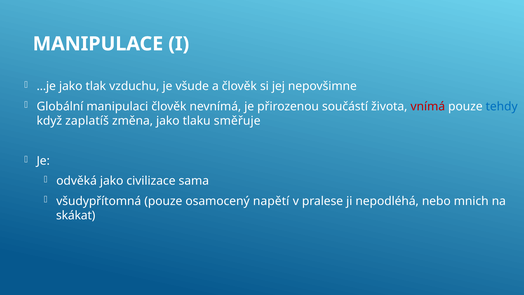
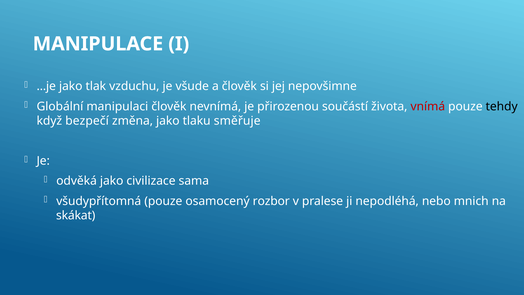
tehdy colour: blue -> black (502, 106)
zaplatíš: zaplatíš -> bezpečí (87, 121)
napětí: napětí -> rozbor (271, 201)
